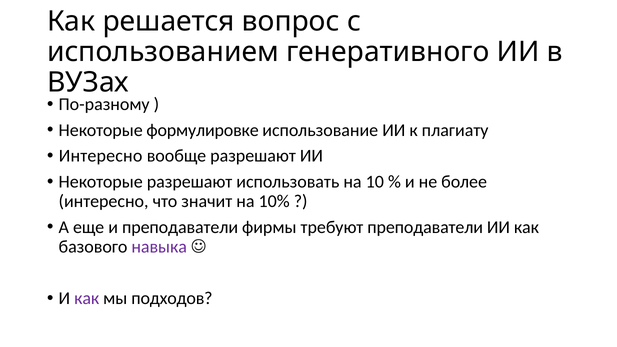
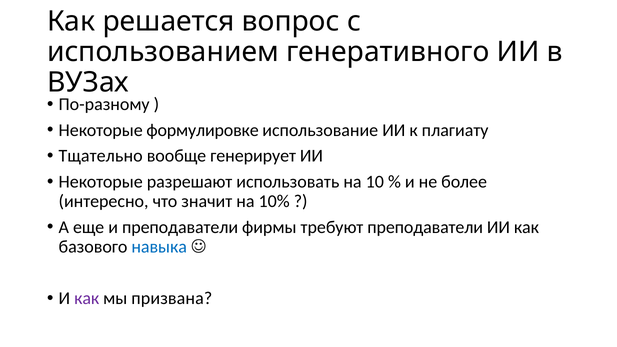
Интересно: Интересно -> Тщательно (101, 156)
вообще разрешают: разрешают -> генерирует (253, 156)
навыка colour: purple -> blue (159, 247)
подходов: подходов -> призвана (172, 298)
